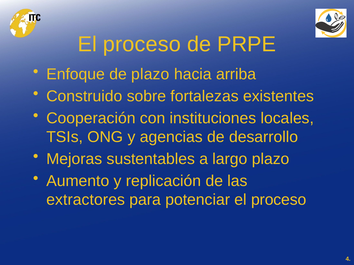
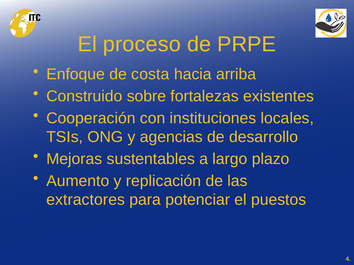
de plazo: plazo -> costa (150, 74)
potenciar el proceso: proceso -> puestos (279, 200)
